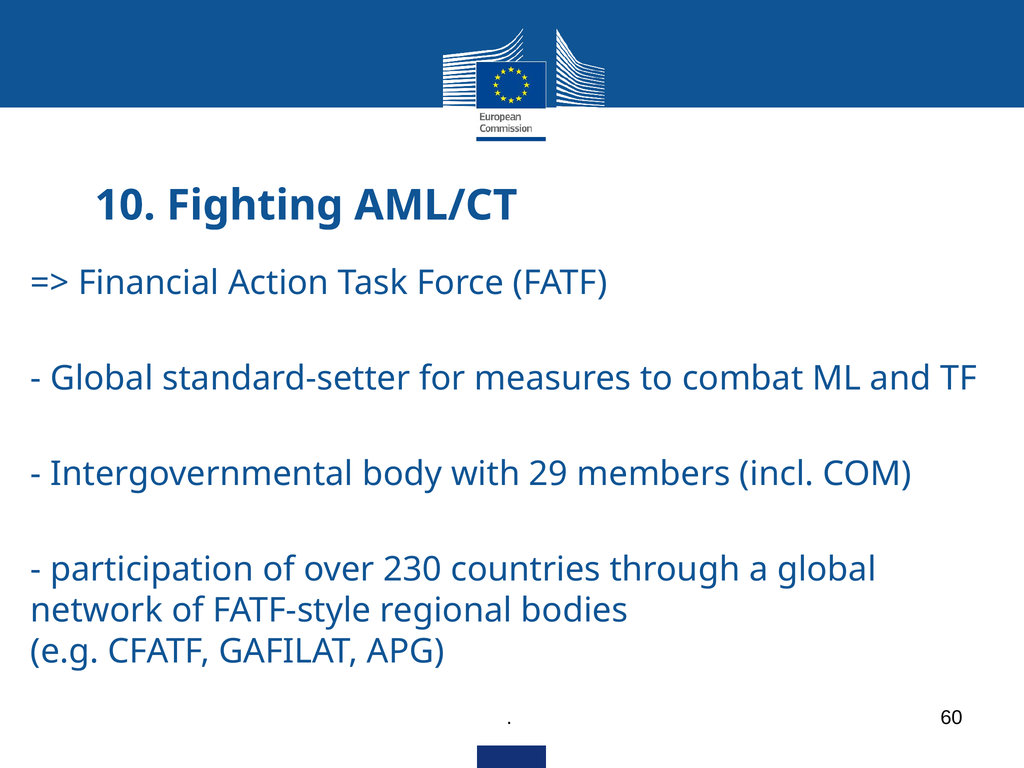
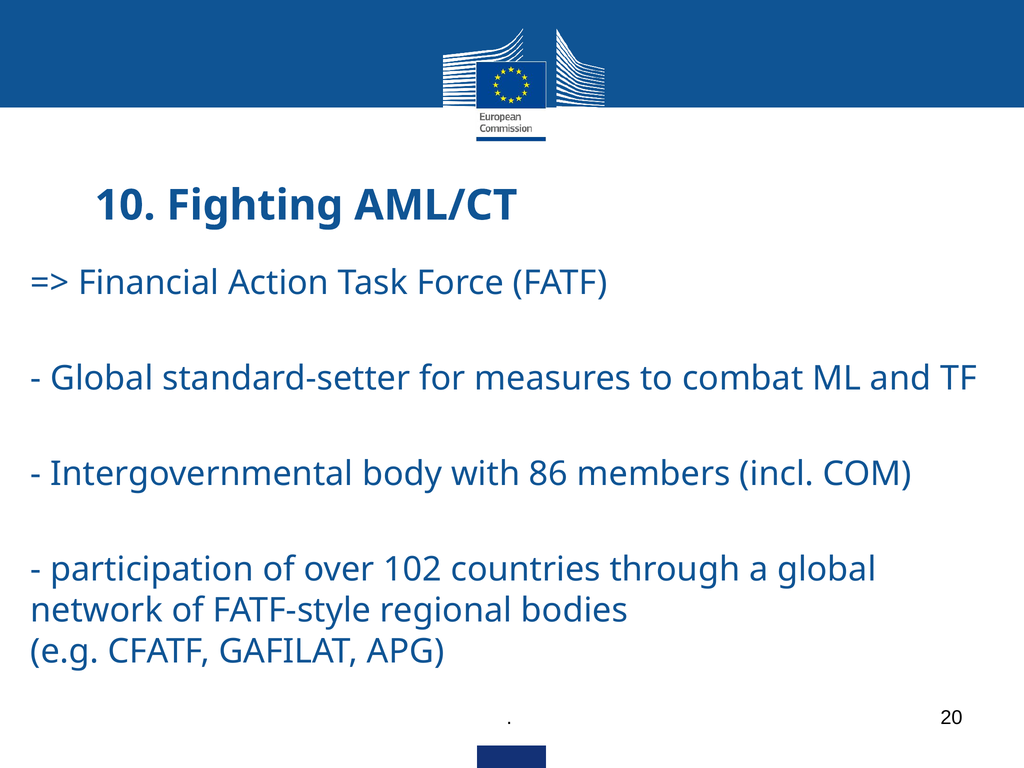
29: 29 -> 86 (548, 474)
230: 230 -> 102 (413, 570)
60: 60 -> 20 (951, 718)
